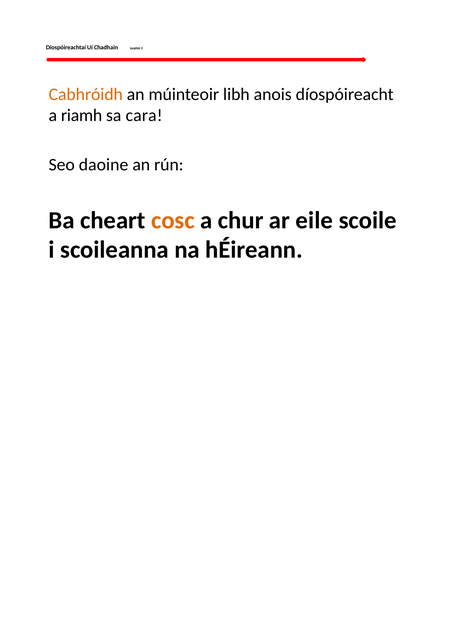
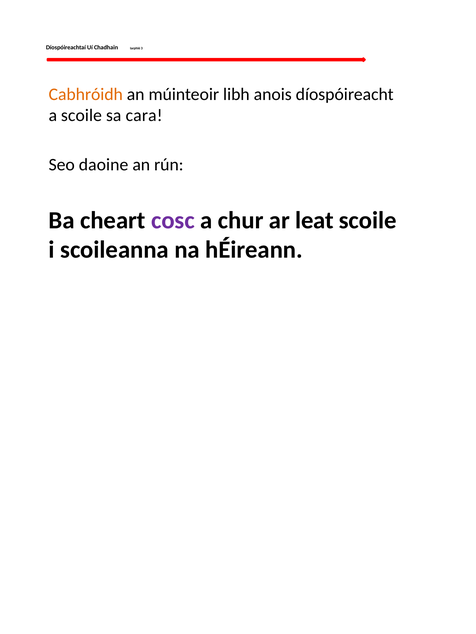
a riamh: riamh -> scoile (81, 116)
cosc colour: orange -> purple (173, 220)
eile: eile -> leat (315, 220)
